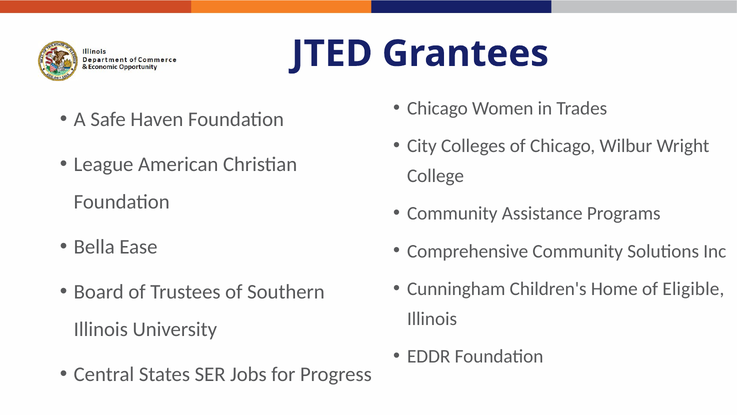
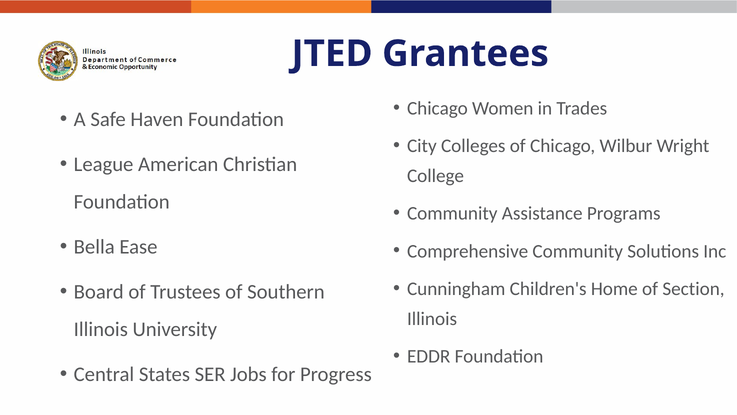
Eligible: Eligible -> Section (694, 289)
